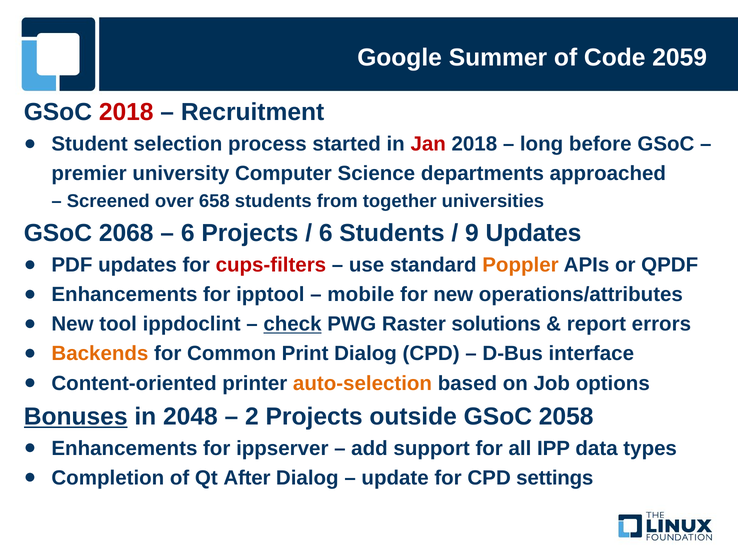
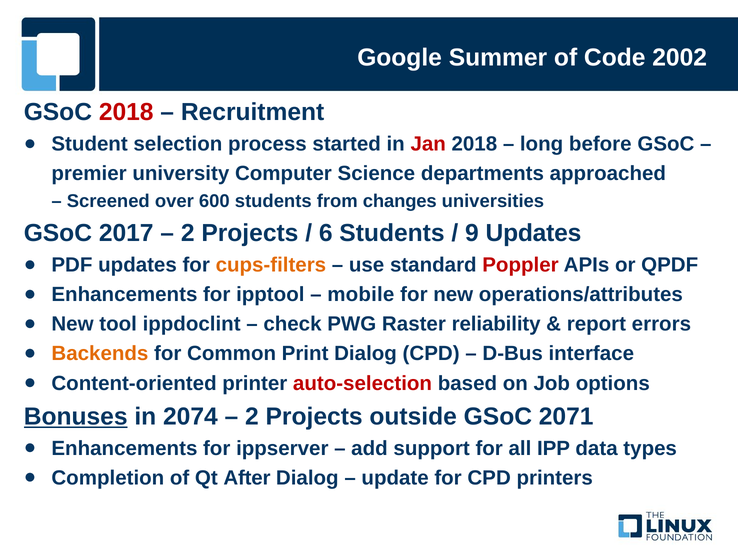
2059: 2059 -> 2002 (680, 58)
658: 658 -> 600 (214, 201)
together: together -> changes (400, 201)
2068: 2068 -> 2017 (126, 233)
6: 6 -> 2 (188, 233)
cups-filters colour: red -> orange (271, 265)
Poppler colour: orange -> red (520, 265)
check underline: present -> none (292, 324)
solutions: solutions -> reliability (496, 324)
auto-selection colour: orange -> red (362, 383)
2048: 2048 -> 2074 (190, 416)
2058: 2058 -> 2071 (566, 416)
settings: settings -> printers (555, 477)
